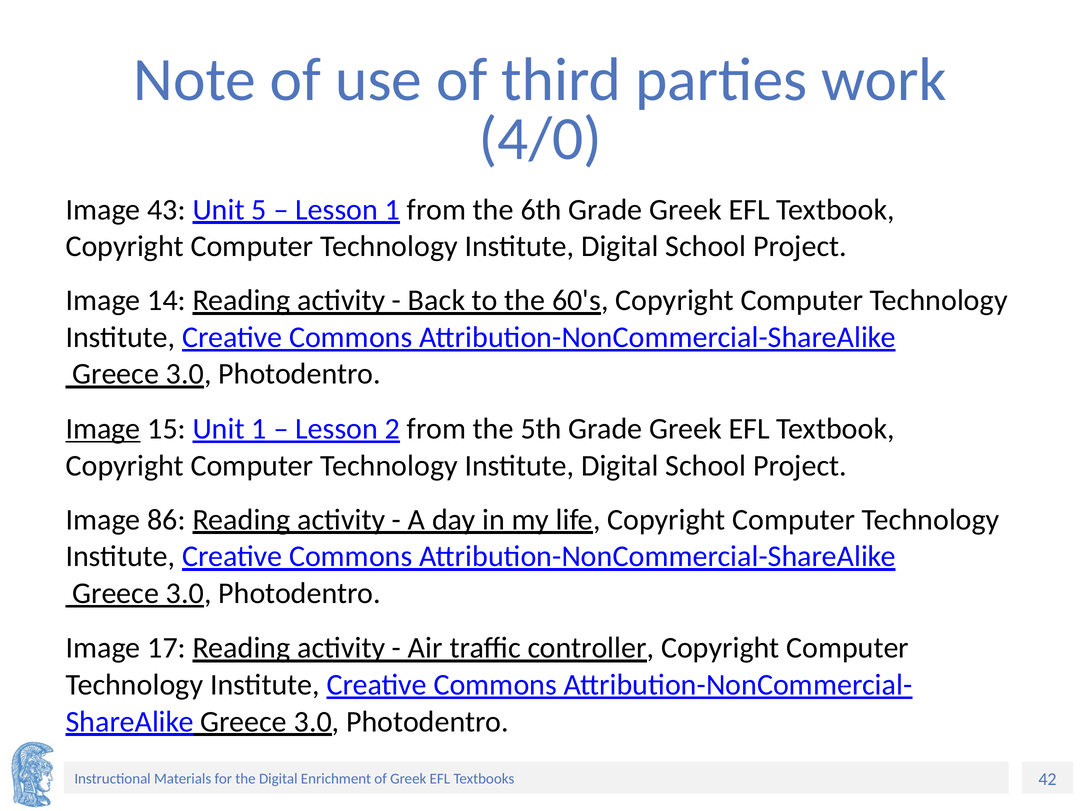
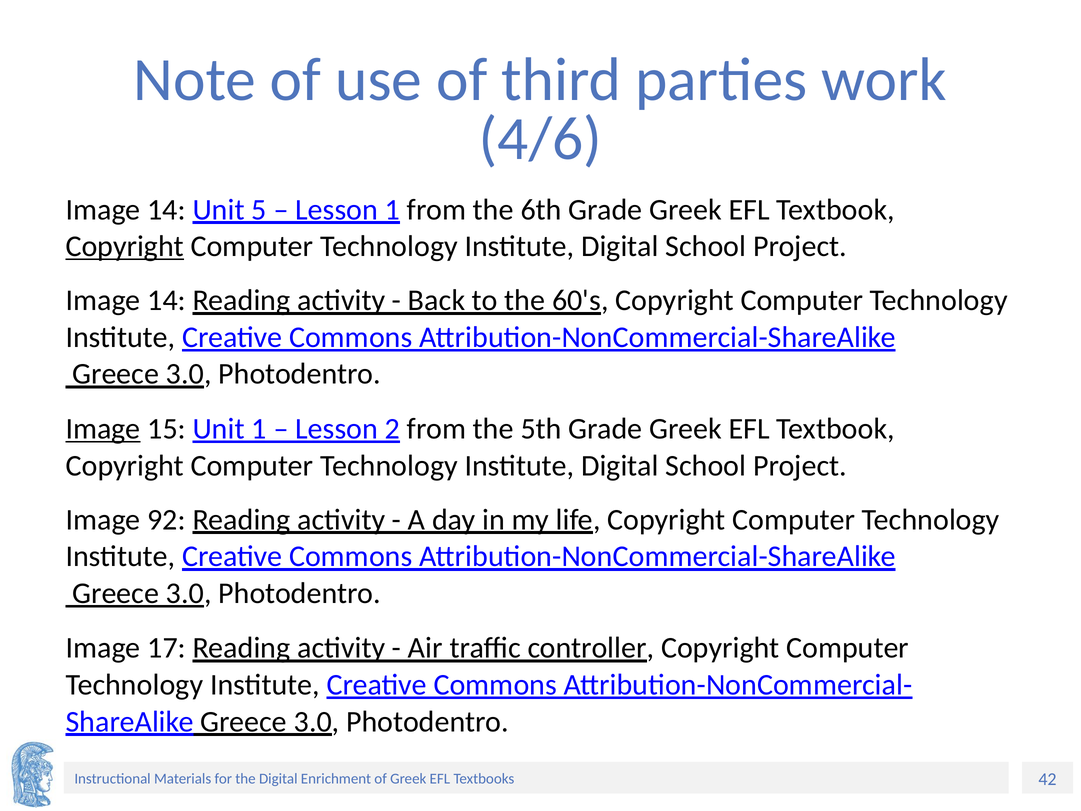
4/0: 4/0 -> 4/6 (540, 139)
43: 43 -> 14 (166, 210)
Copyright underline: none -> present (125, 246)
86: 86 -> 92 (166, 520)
